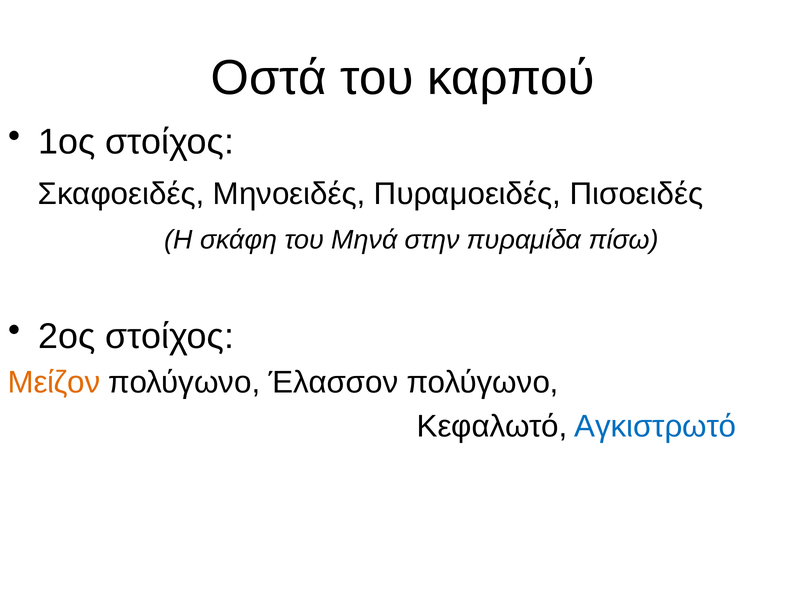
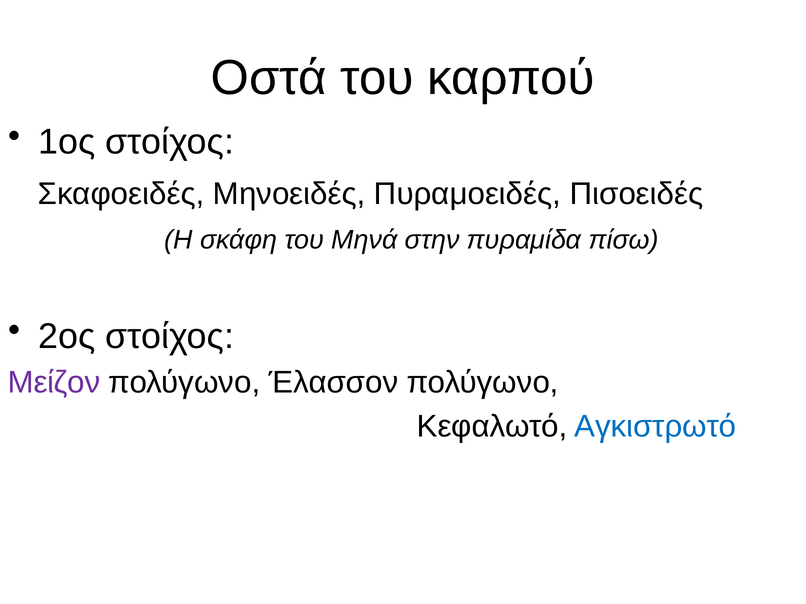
Μείζον colour: orange -> purple (54, 383)
